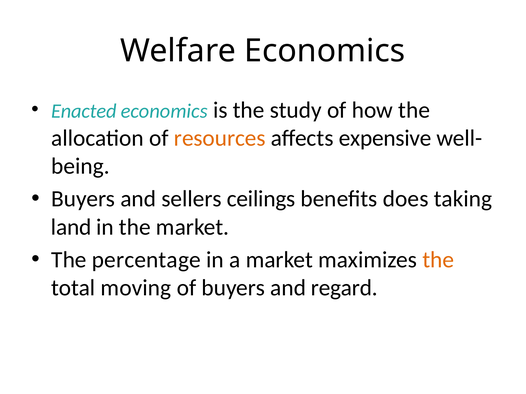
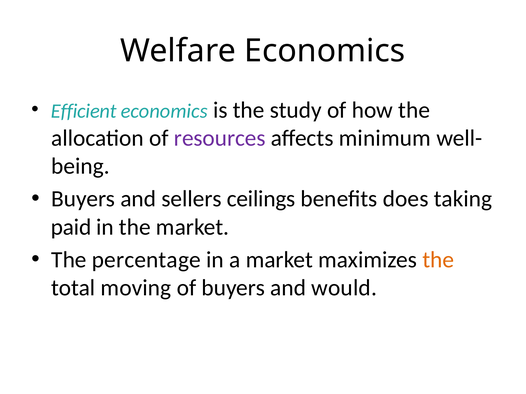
Enacted: Enacted -> Efficient (84, 111)
resources colour: orange -> purple (220, 138)
expensive: expensive -> minimum (385, 138)
land: land -> paid (71, 227)
regard: regard -> would (344, 288)
